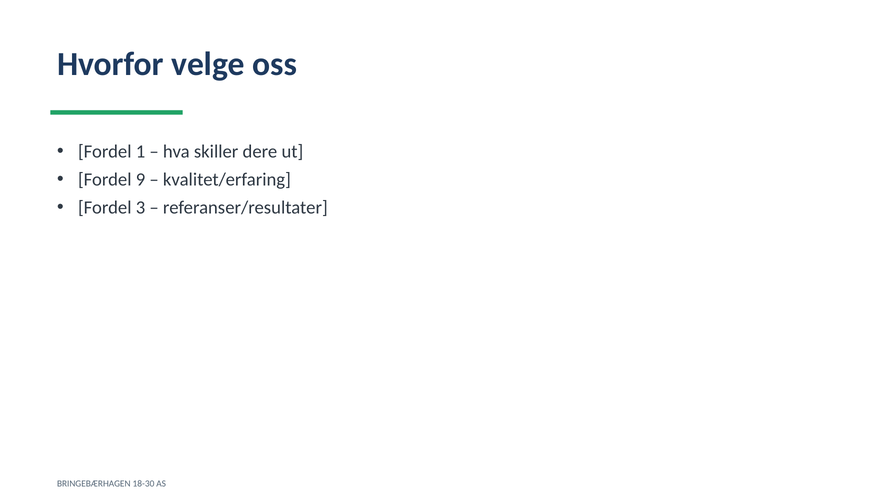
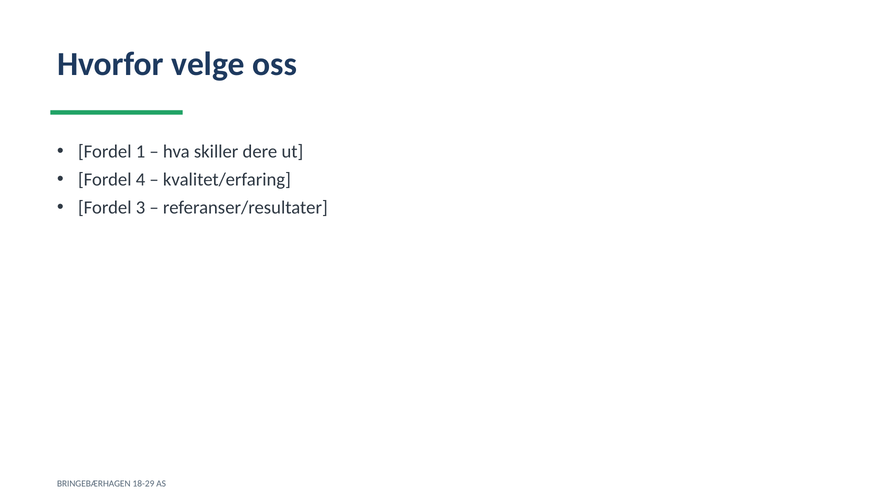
9: 9 -> 4 (141, 180)
18-30: 18-30 -> 18-29 (143, 484)
